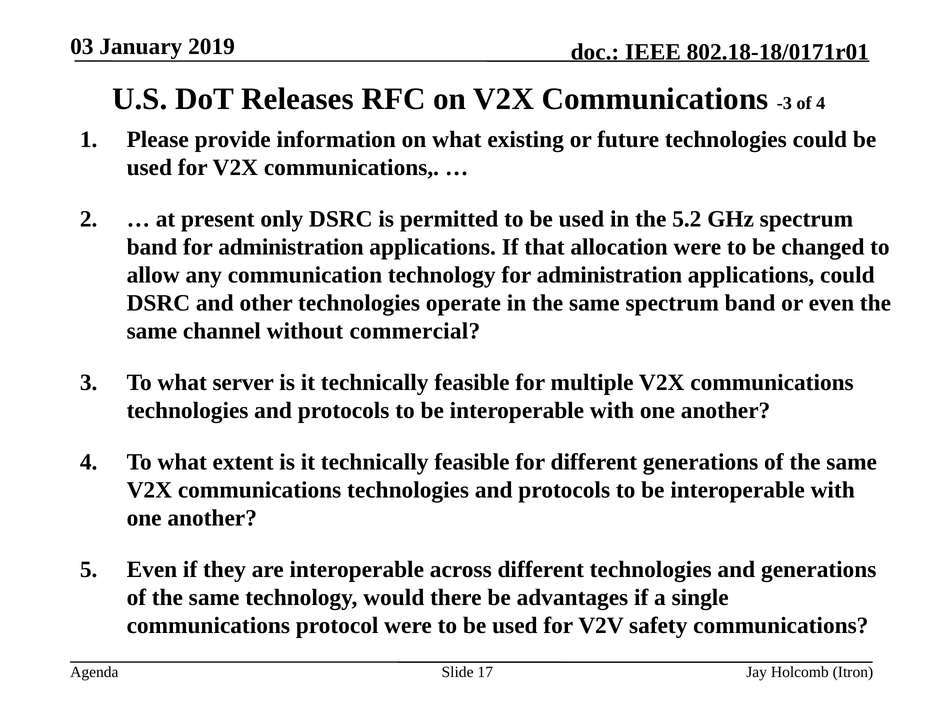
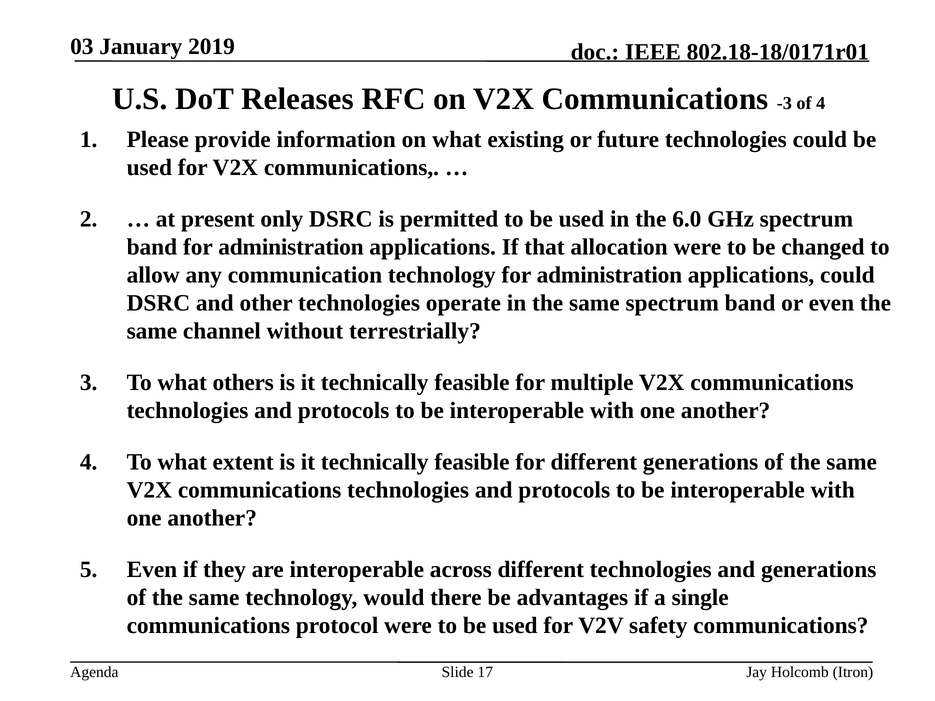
5.2: 5.2 -> 6.0 (687, 219)
commercial: commercial -> terrestrially (415, 331)
server: server -> others (243, 383)
